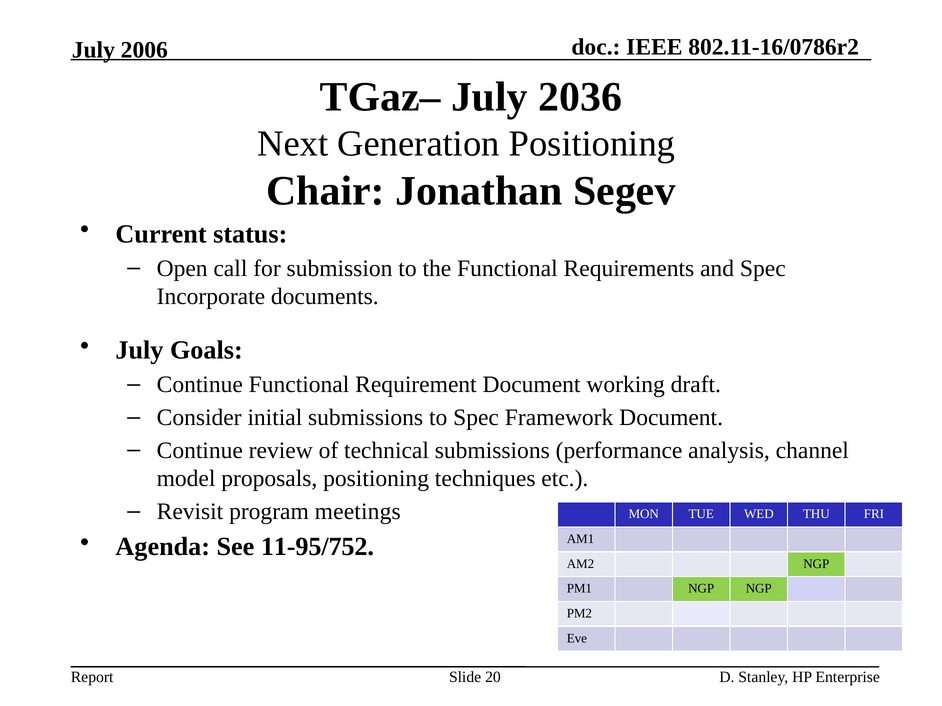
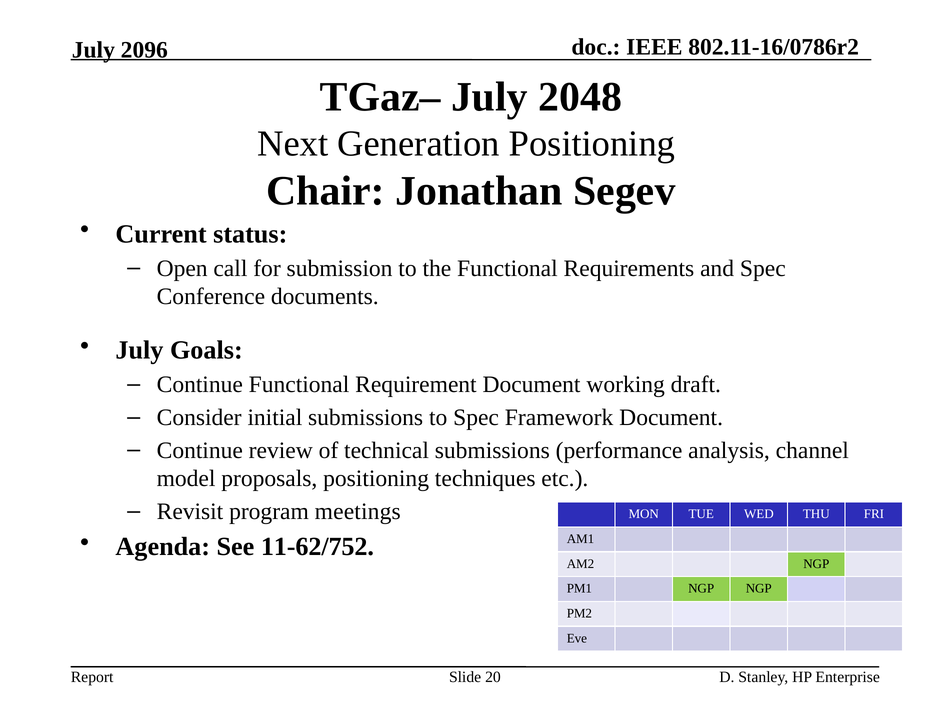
2006: 2006 -> 2096 (144, 50)
2036: 2036 -> 2048 (580, 97)
Incorporate: Incorporate -> Conference (211, 297)
11-95/752: 11-95/752 -> 11-62/752 (317, 547)
